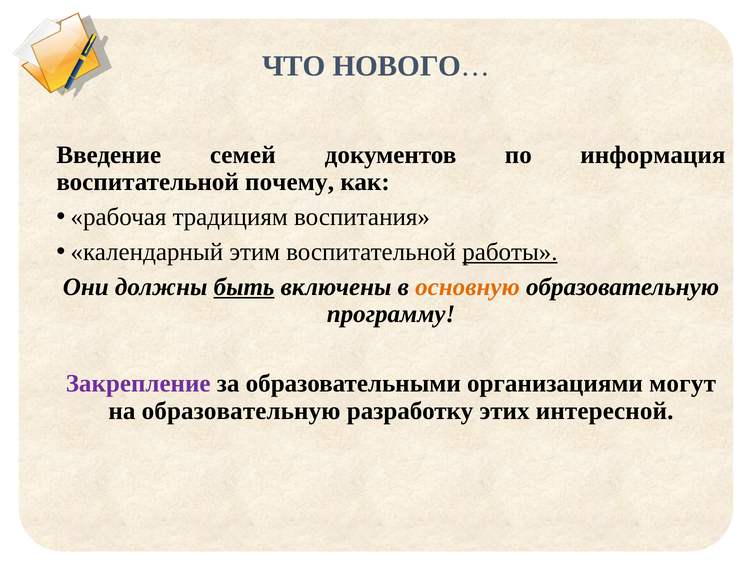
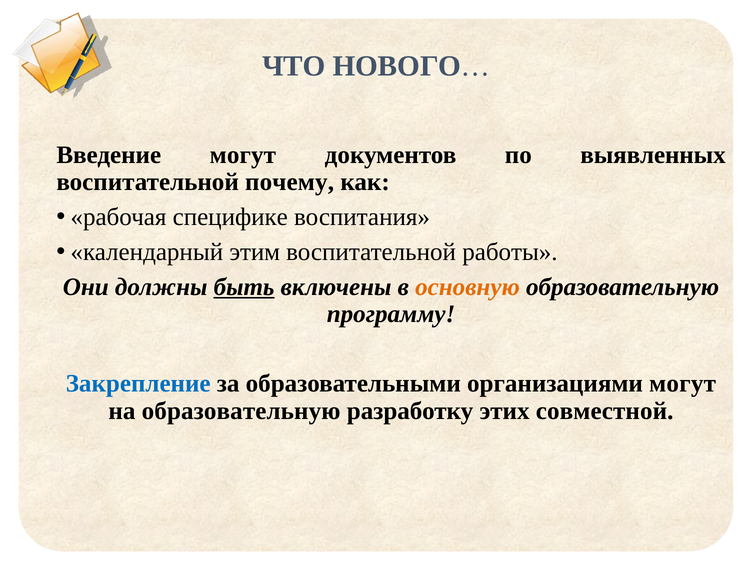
Введение семей: семей -> могут (243, 155)
информация: информация -> выявленных (653, 155)
традициям: традициям -> специфике (230, 217)
работы underline: present -> none (510, 252)
Закрепление colour: purple -> blue (138, 384)
интересной: интересной -> совместной (605, 411)
